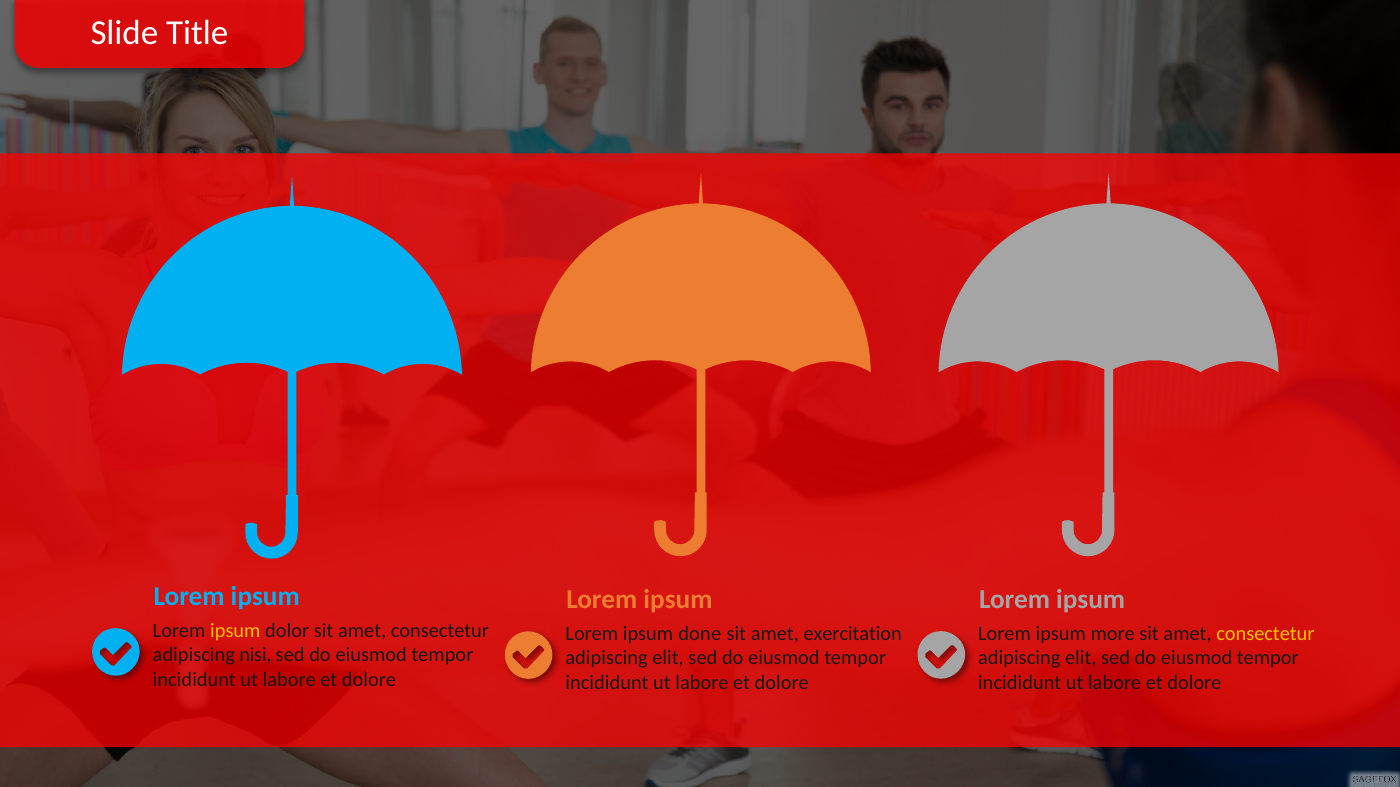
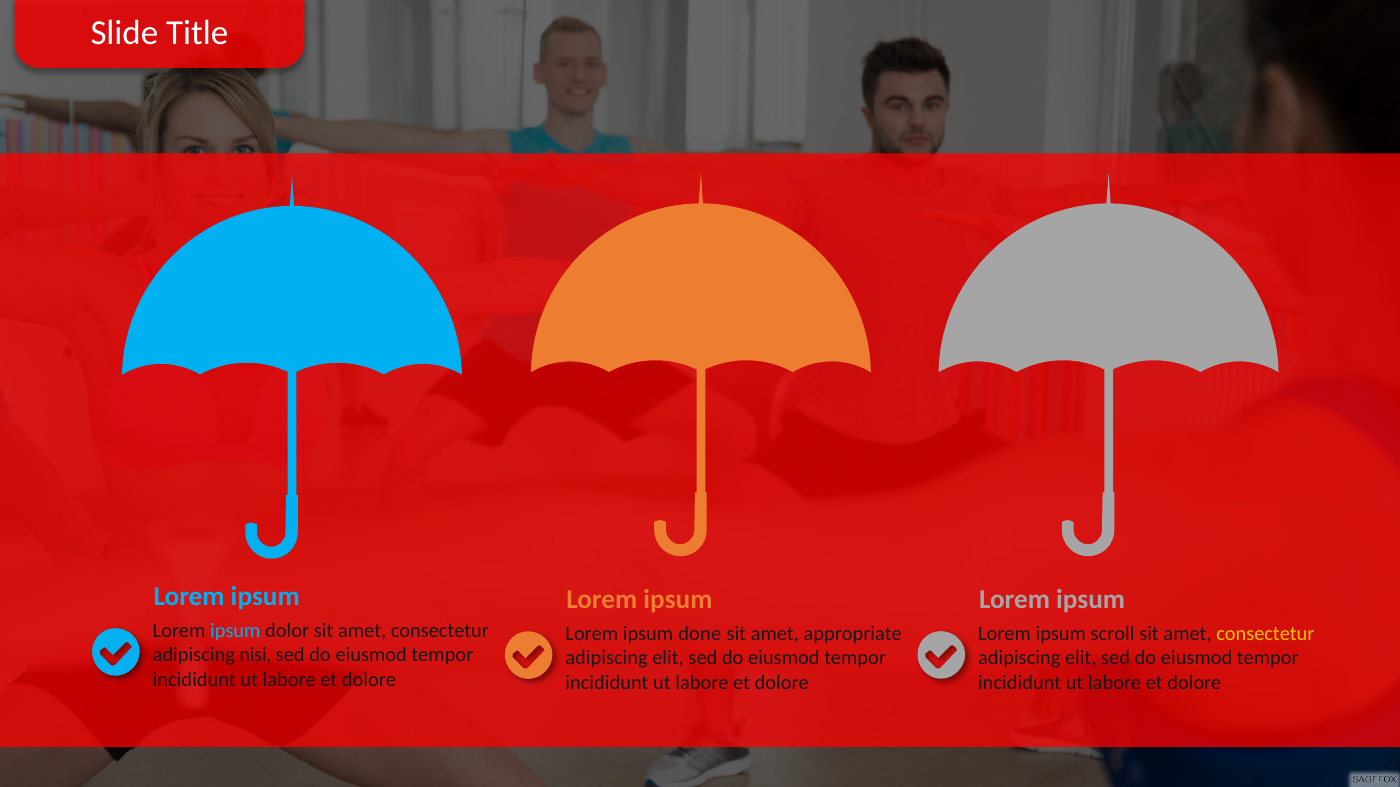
ipsum colour: yellow -> light blue (235, 631)
more: more -> scroll (1113, 634)
exercitation: exercitation -> appropriate (853, 634)
